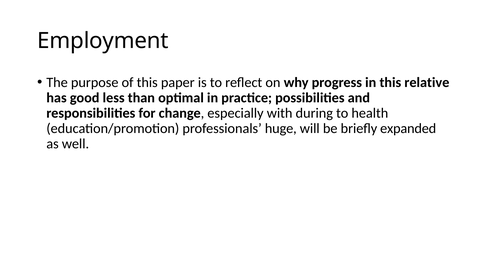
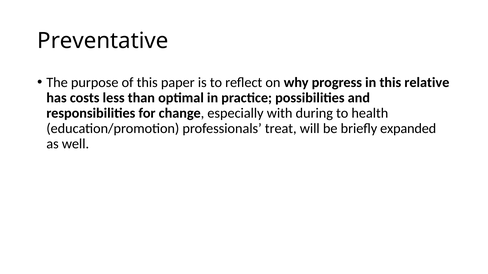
Employment: Employment -> Preventative (103, 41)
good: good -> costs (85, 98)
huge: huge -> treat (281, 129)
